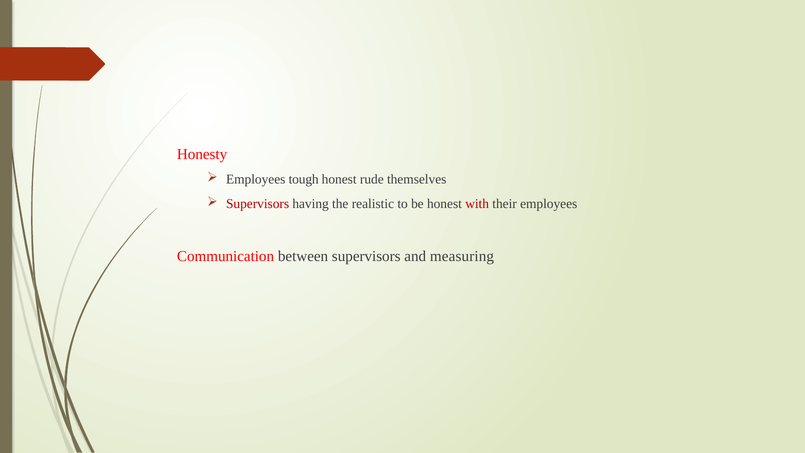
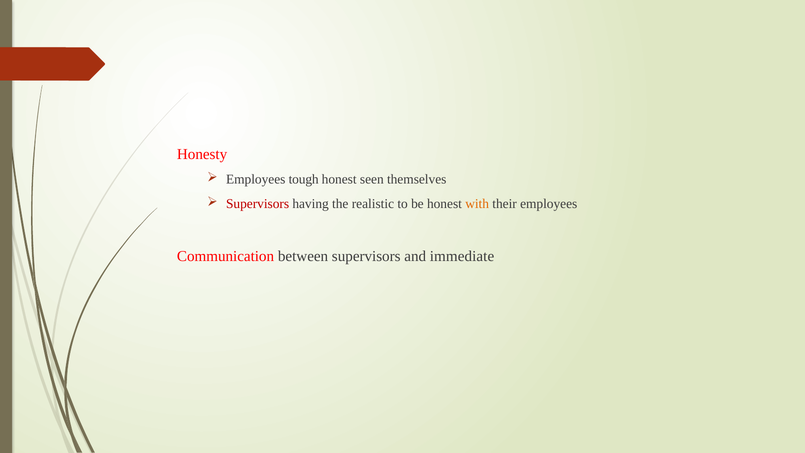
rude: rude -> seen (372, 179)
with colour: red -> orange (477, 204)
measuring: measuring -> immediate (462, 256)
